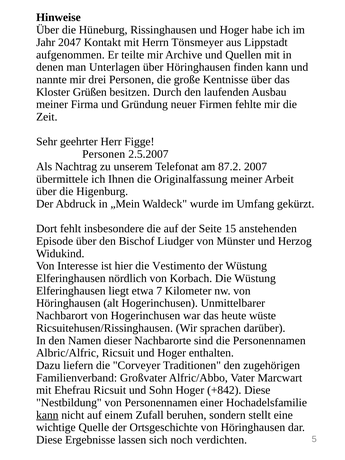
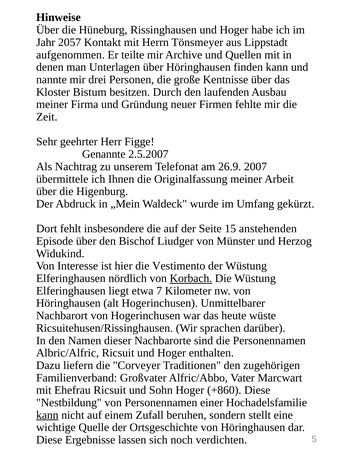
2047: 2047 -> 2057 (70, 42)
Grüßen: Grüßen -> Bistum (90, 92)
Personen: Personen -> Genannte (104, 154)
87.2: 87.2 -> 26.9 (230, 167)
Korbach underline: none -> present (191, 278)
+842: +842 -> +860 (224, 390)
